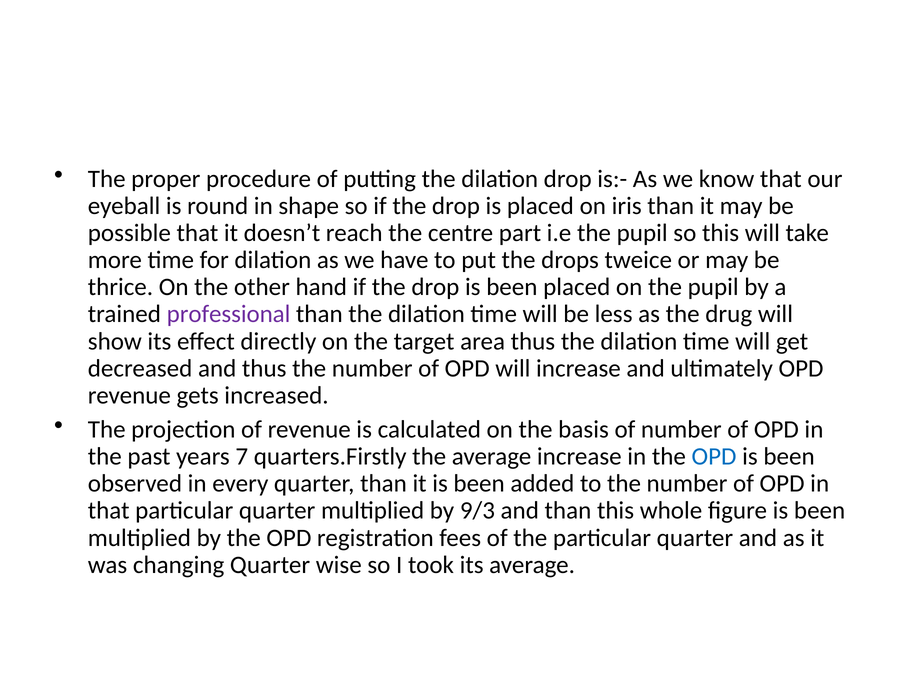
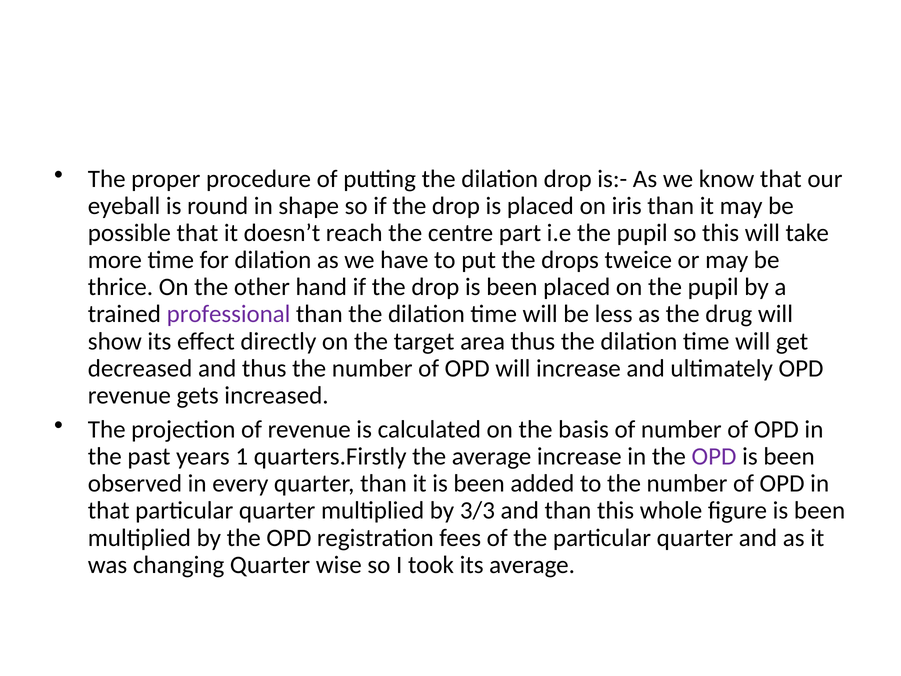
7: 7 -> 1 (242, 456)
OPD colour: blue -> purple (714, 456)
9/3: 9/3 -> 3/3 (477, 511)
